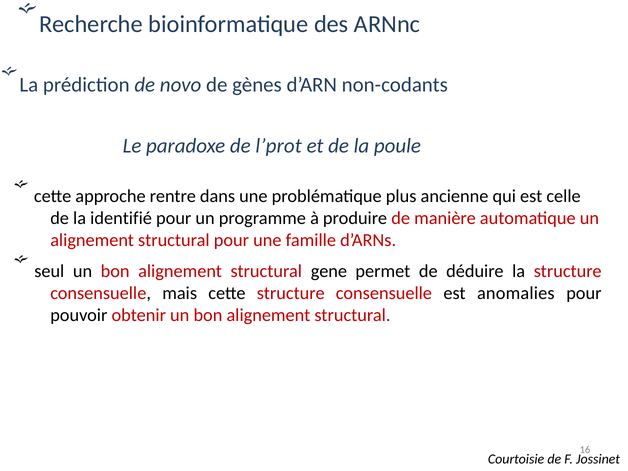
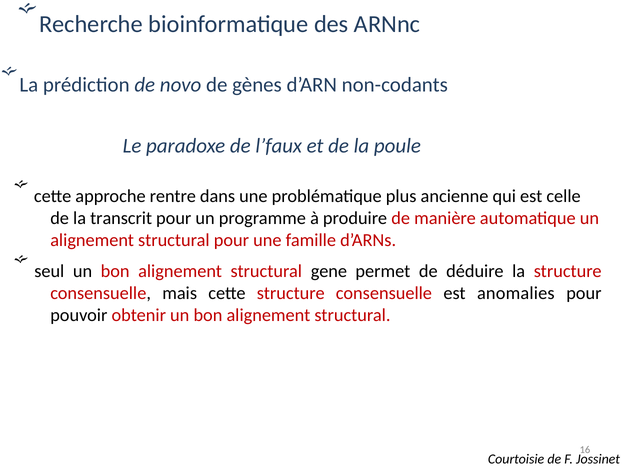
l’prot: l’prot -> l’faux (279, 146)
identifié: identifié -> transcrit (121, 218)
